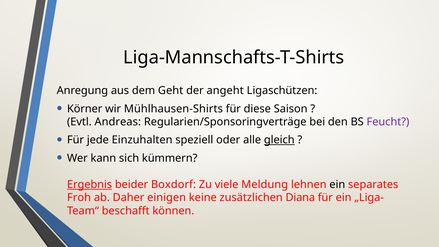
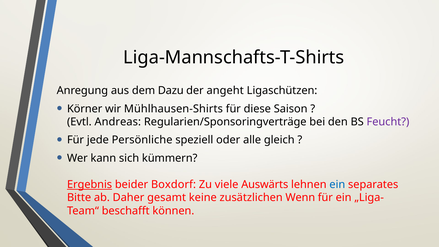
Geht: Geht -> Dazu (171, 91)
Einzuhalten: Einzuhalten -> Persönliche (142, 140)
gleich underline: present -> none (279, 140)
Meldung: Meldung -> Auswärts (265, 184)
ein colour: black -> blue (337, 184)
Froh: Froh -> Bitte (79, 198)
einigen: einigen -> gesamt (167, 198)
Diana: Diana -> Wenn (300, 198)
